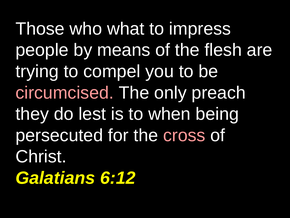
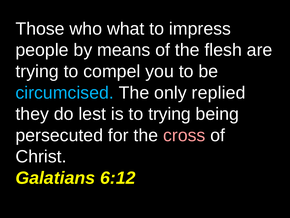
circumcised colour: pink -> light blue (65, 93)
preach: preach -> replied (219, 93)
to when: when -> trying (170, 114)
